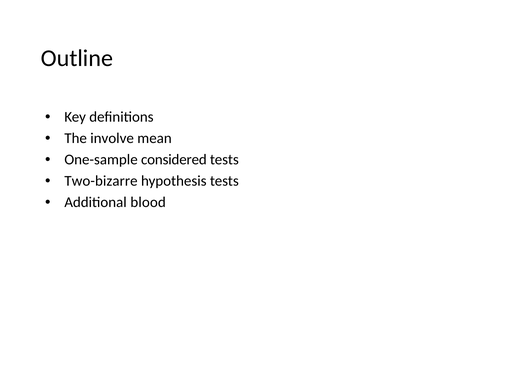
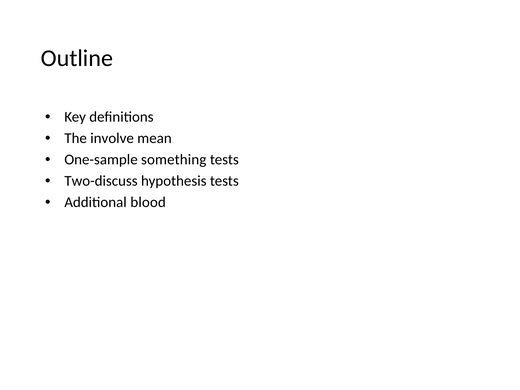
considered: considered -> something (174, 160)
Two-bizarre: Two-bizarre -> Two-discuss (101, 181)
